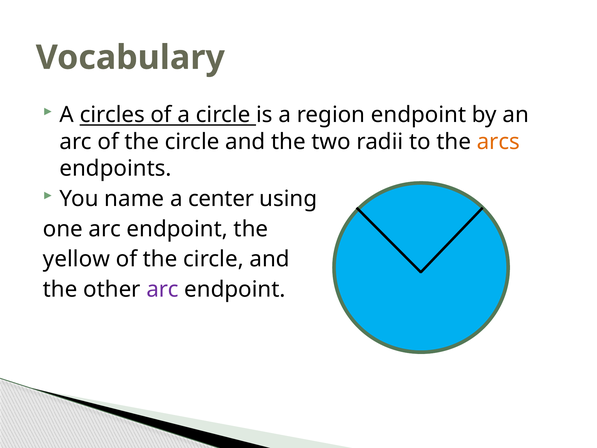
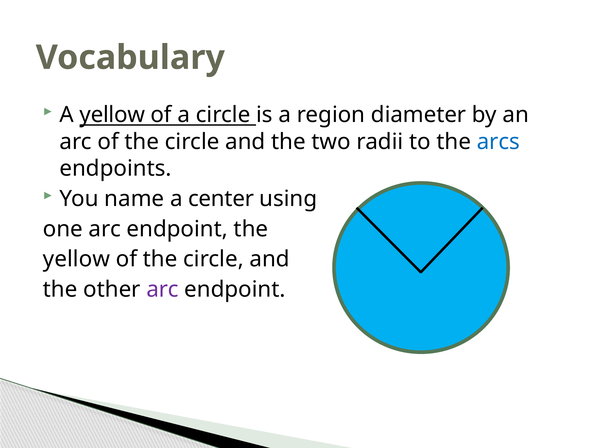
A circles: circles -> yellow (112, 115)
region endpoint: endpoint -> diameter (419, 115)
arcs colour: orange -> blue (498, 142)
